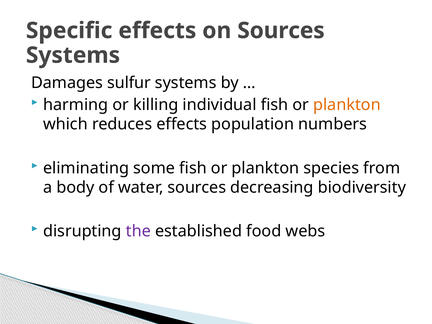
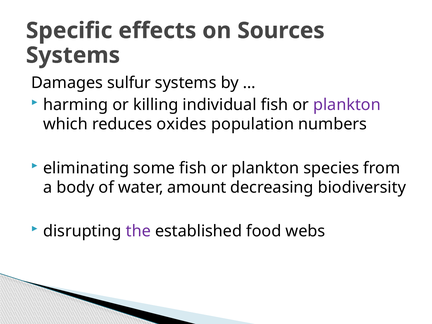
plankton colour: orange -> purple (347, 105)
reduces effects: effects -> oxides (182, 124)
water sources: sources -> amount (197, 187)
